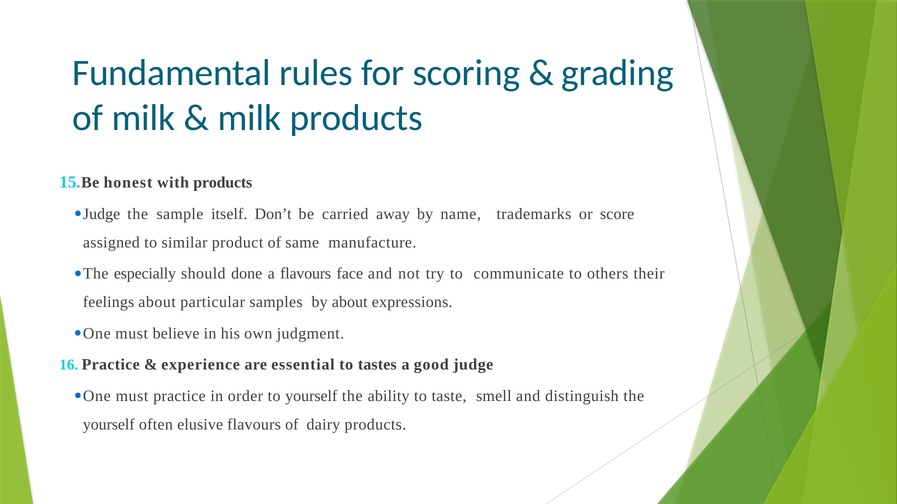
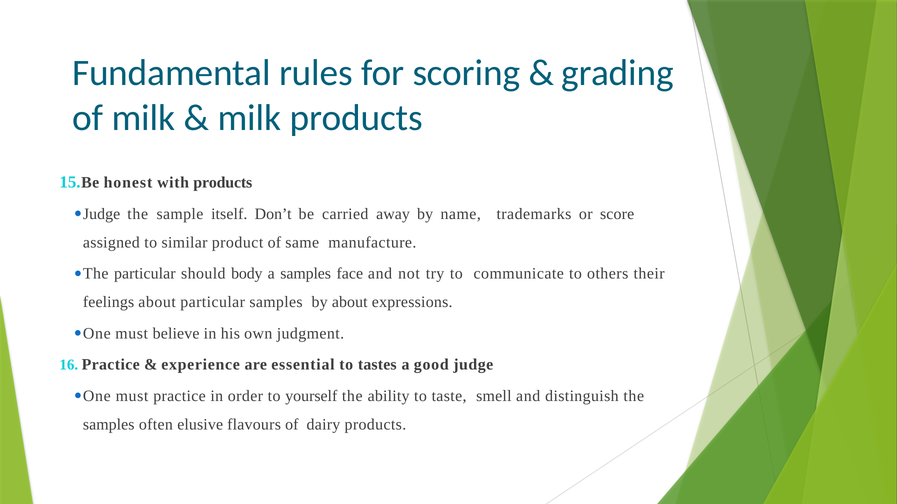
especially: especially -> particular (145, 274)
done: done -> body (247, 274)
a flavours: flavours -> samples (306, 274)
yourself: yourself -> samples (109, 425)
